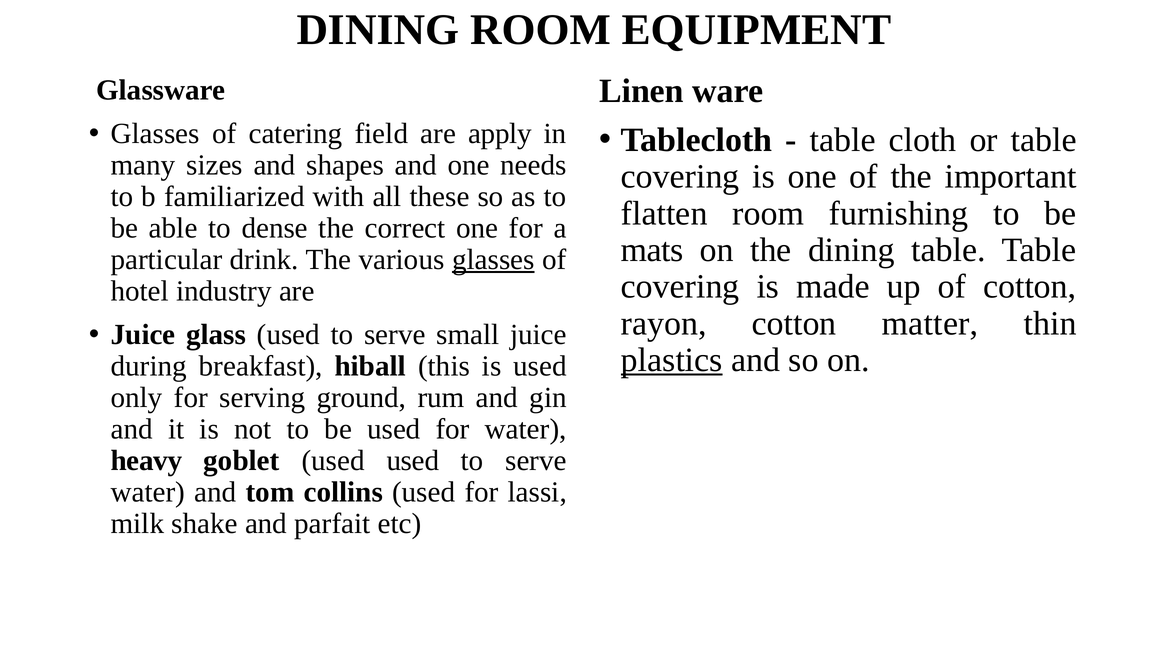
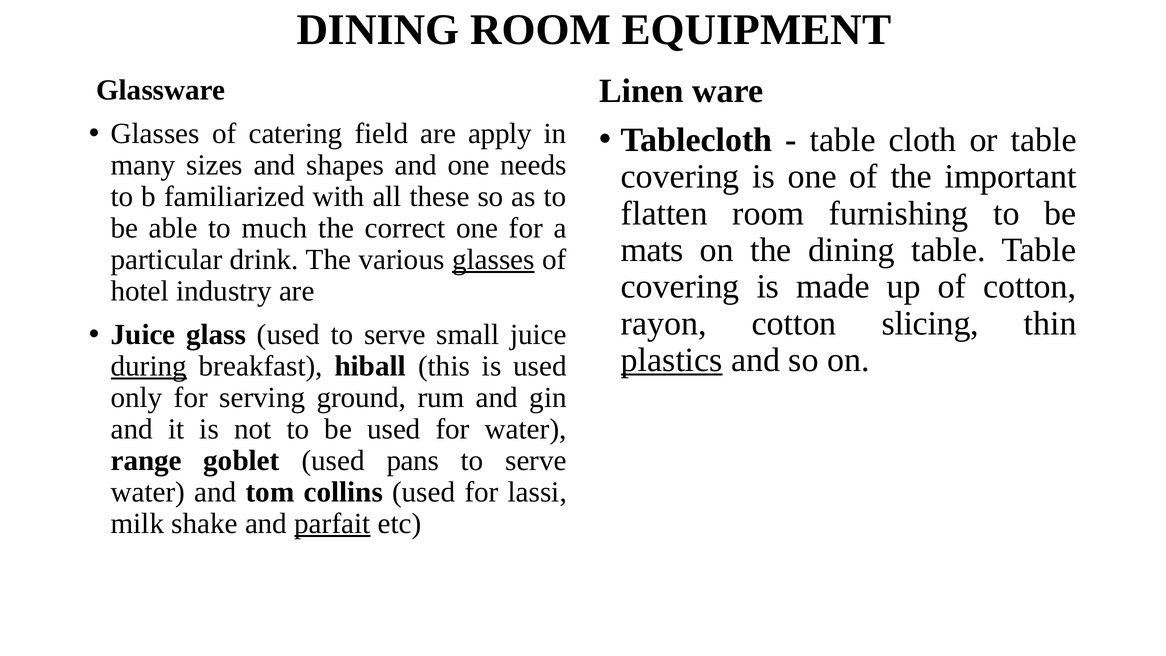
dense: dense -> much (275, 228)
matter: matter -> slicing (930, 323)
during underline: none -> present (149, 366)
heavy: heavy -> range (146, 460)
used used: used -> pans (413, 460)
parfait underline: none -> present (332, 523)
